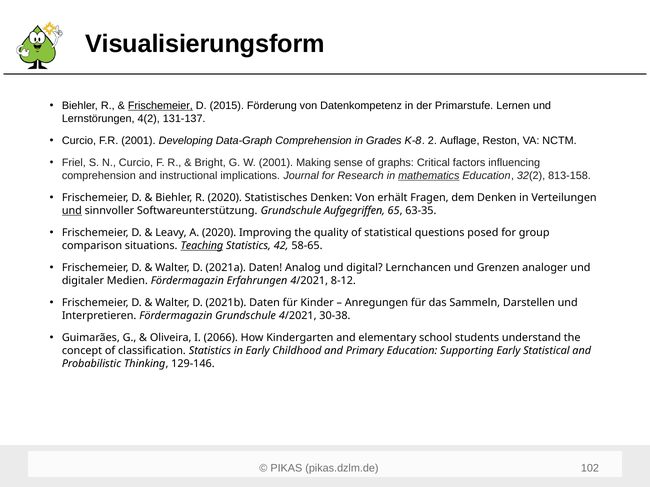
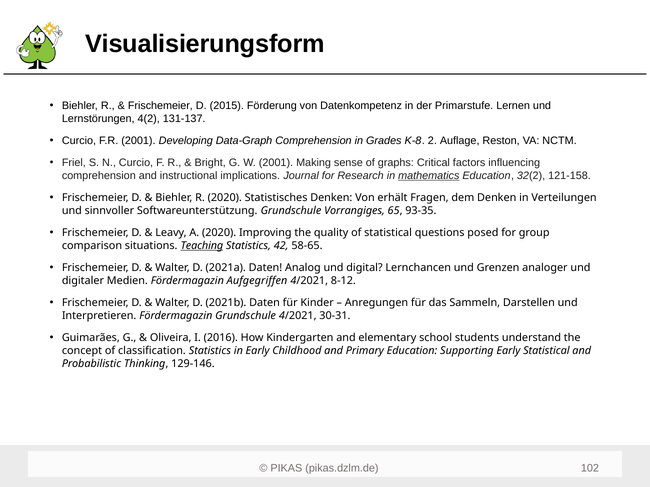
Frischemeier underline: present -> none (160, 106)
813-158: 813-158 -> 121-158 (569, 176)
und underline: present -> none (72, 211)
Aufgegriffen: Aufgegriffen -> Vorrangiges (355, 211)
63-35: 63-35 -> 93-35 (421, 211)
Erfahrungen: Erfahrungen -> Aufgegriffen (257, 281)
30-38: 30-38 -> 30-31 (335, 316)
2066: 2066 -> 2016 (221, 338)
